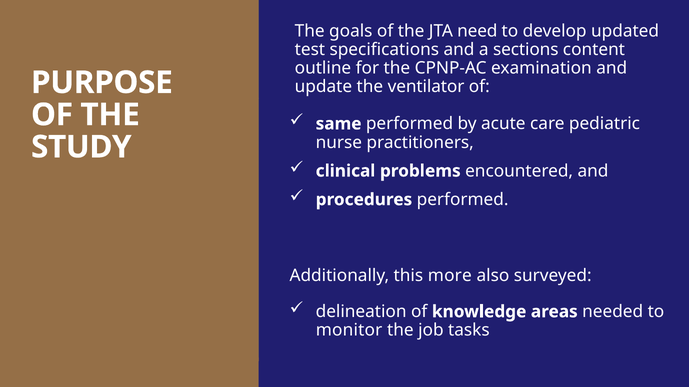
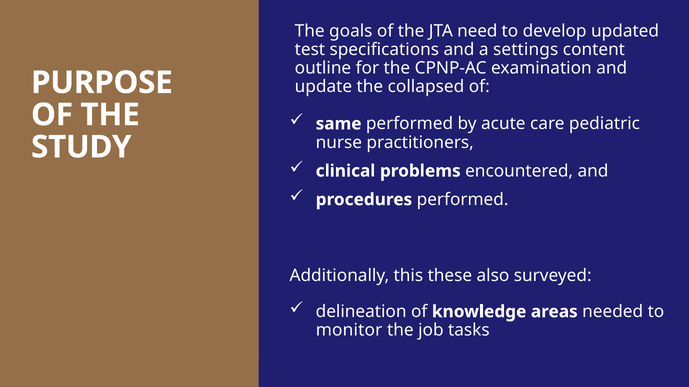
sections: sections -> settings (526, 50)
ventilator: ventilator -> collapsed (426, 87)
more: more -> these (450, 276)
